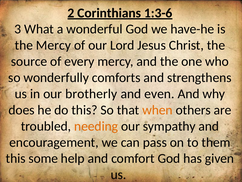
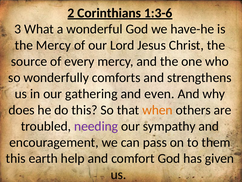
brotherly: brotherly -> gathering (91, 94)
needing colour: orange -> purple (96, 126)
some: some -> earth (43, 158)
